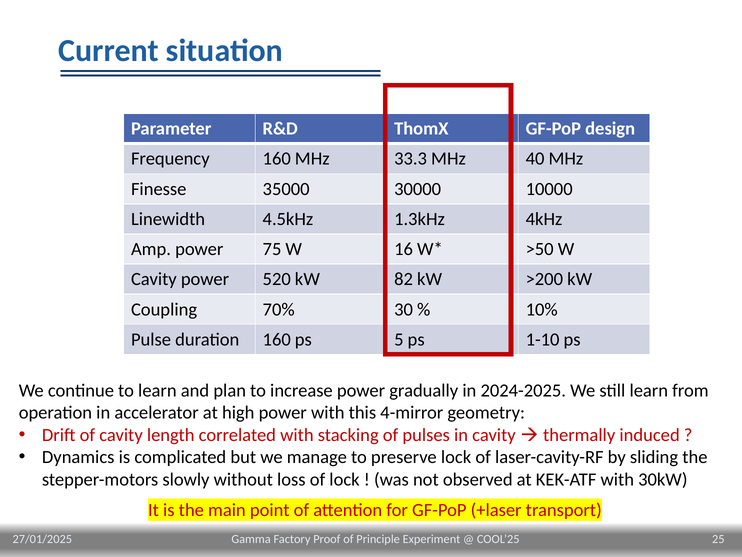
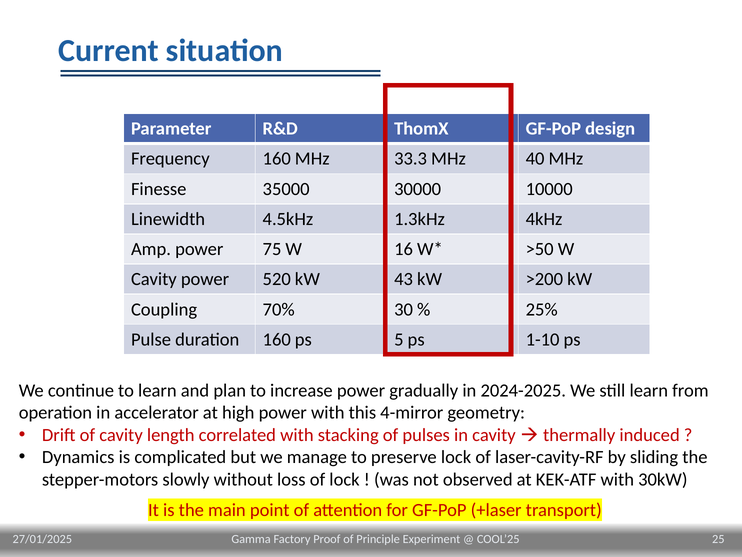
82: 82 -> 43 (404, 279)
10%: 10% -> 25% (542, 309)
